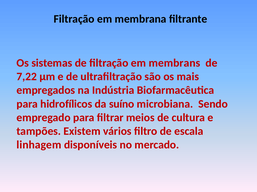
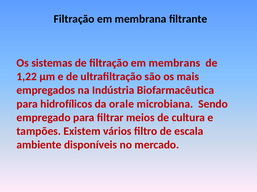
7,22: 7,22 -> 1,22 (27, 77)
suíno: suíno -> orale (122, 104)
linhagem: linhagem -> ambiente (39, 145)
